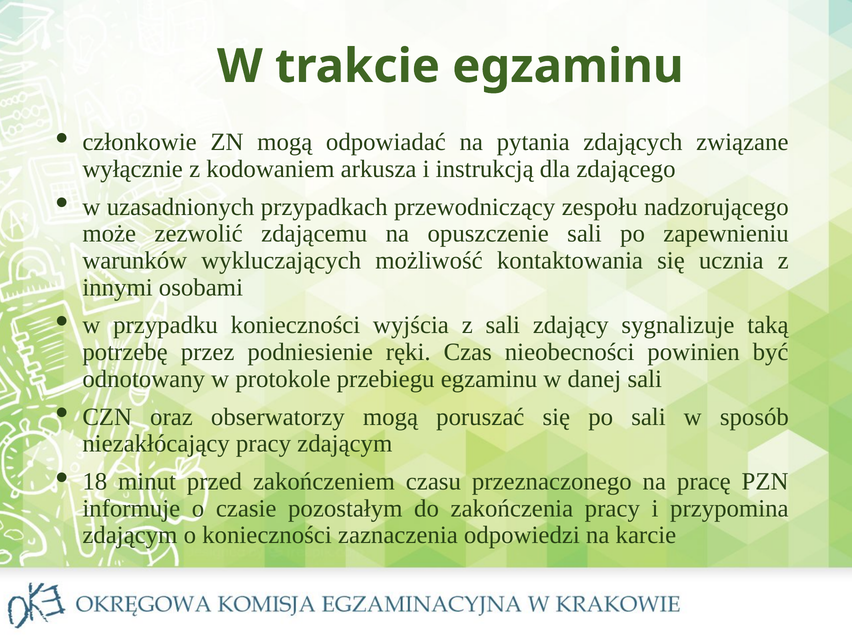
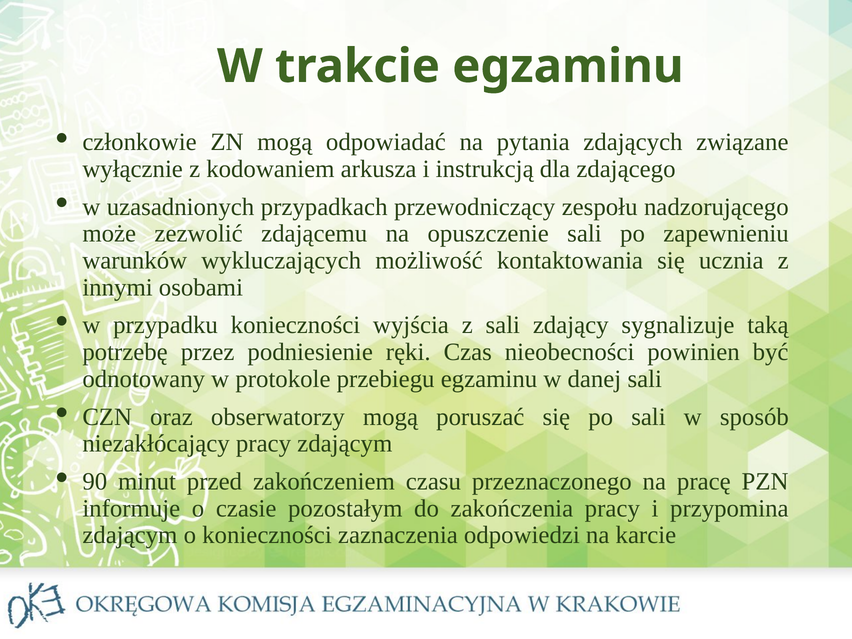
18: 18 -> 90 (95, 482)
